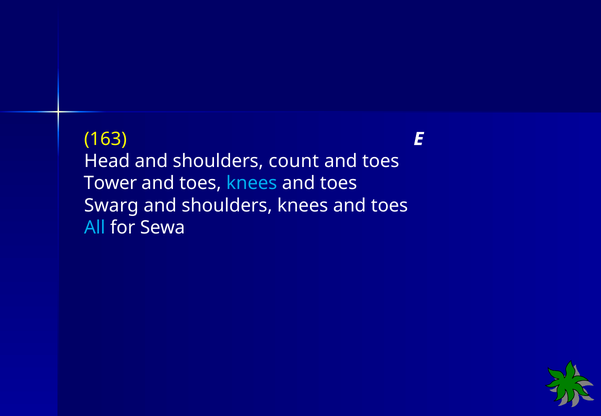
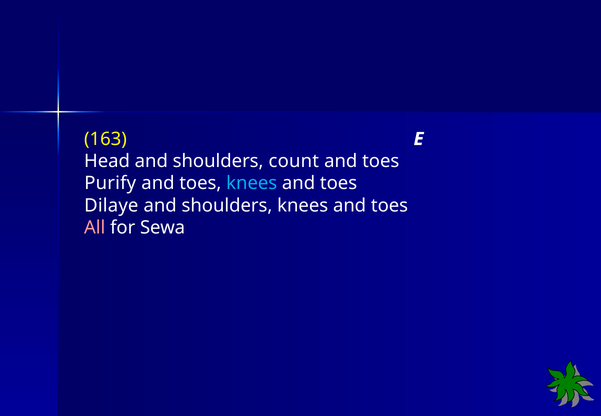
Tower: Tower -> Purify (110, 183)
Swarg: Swarg -> Dilaye (111, 206)
All colour: light blue -> pink (95, 228)
